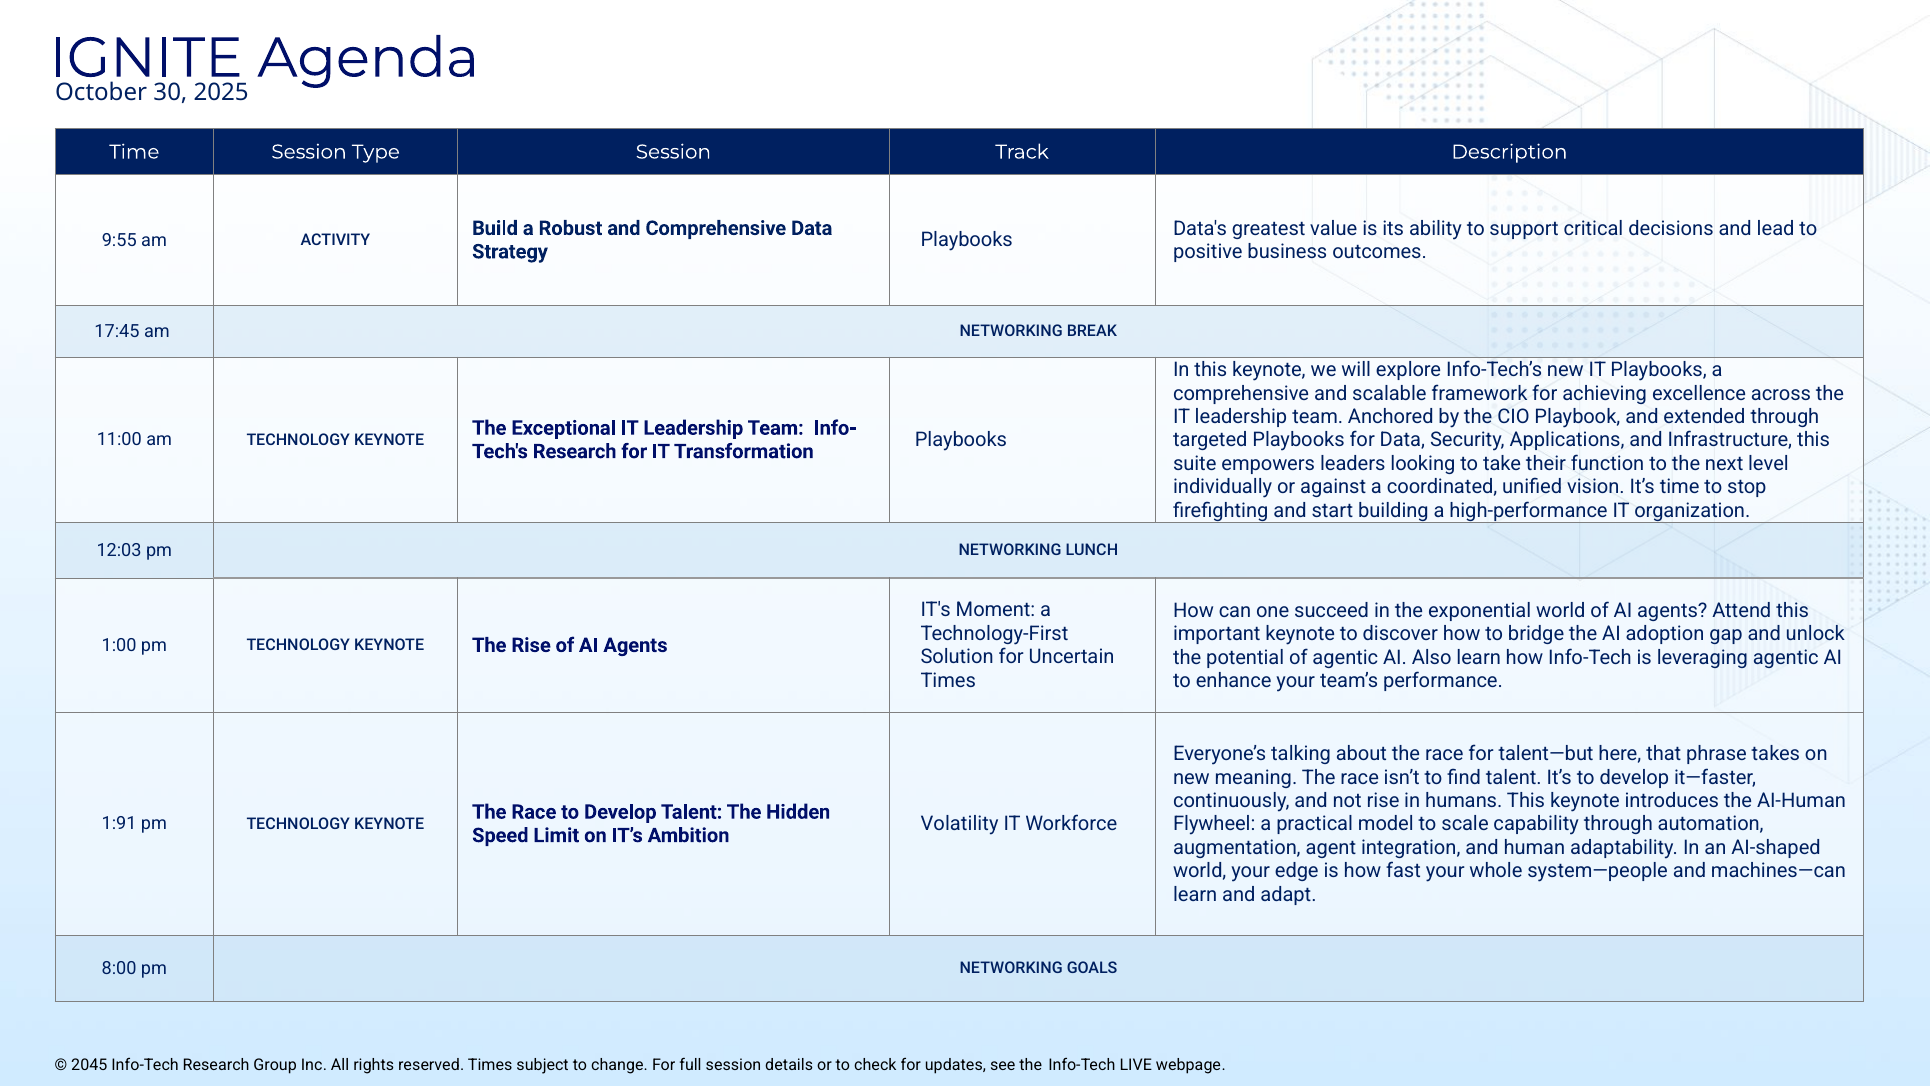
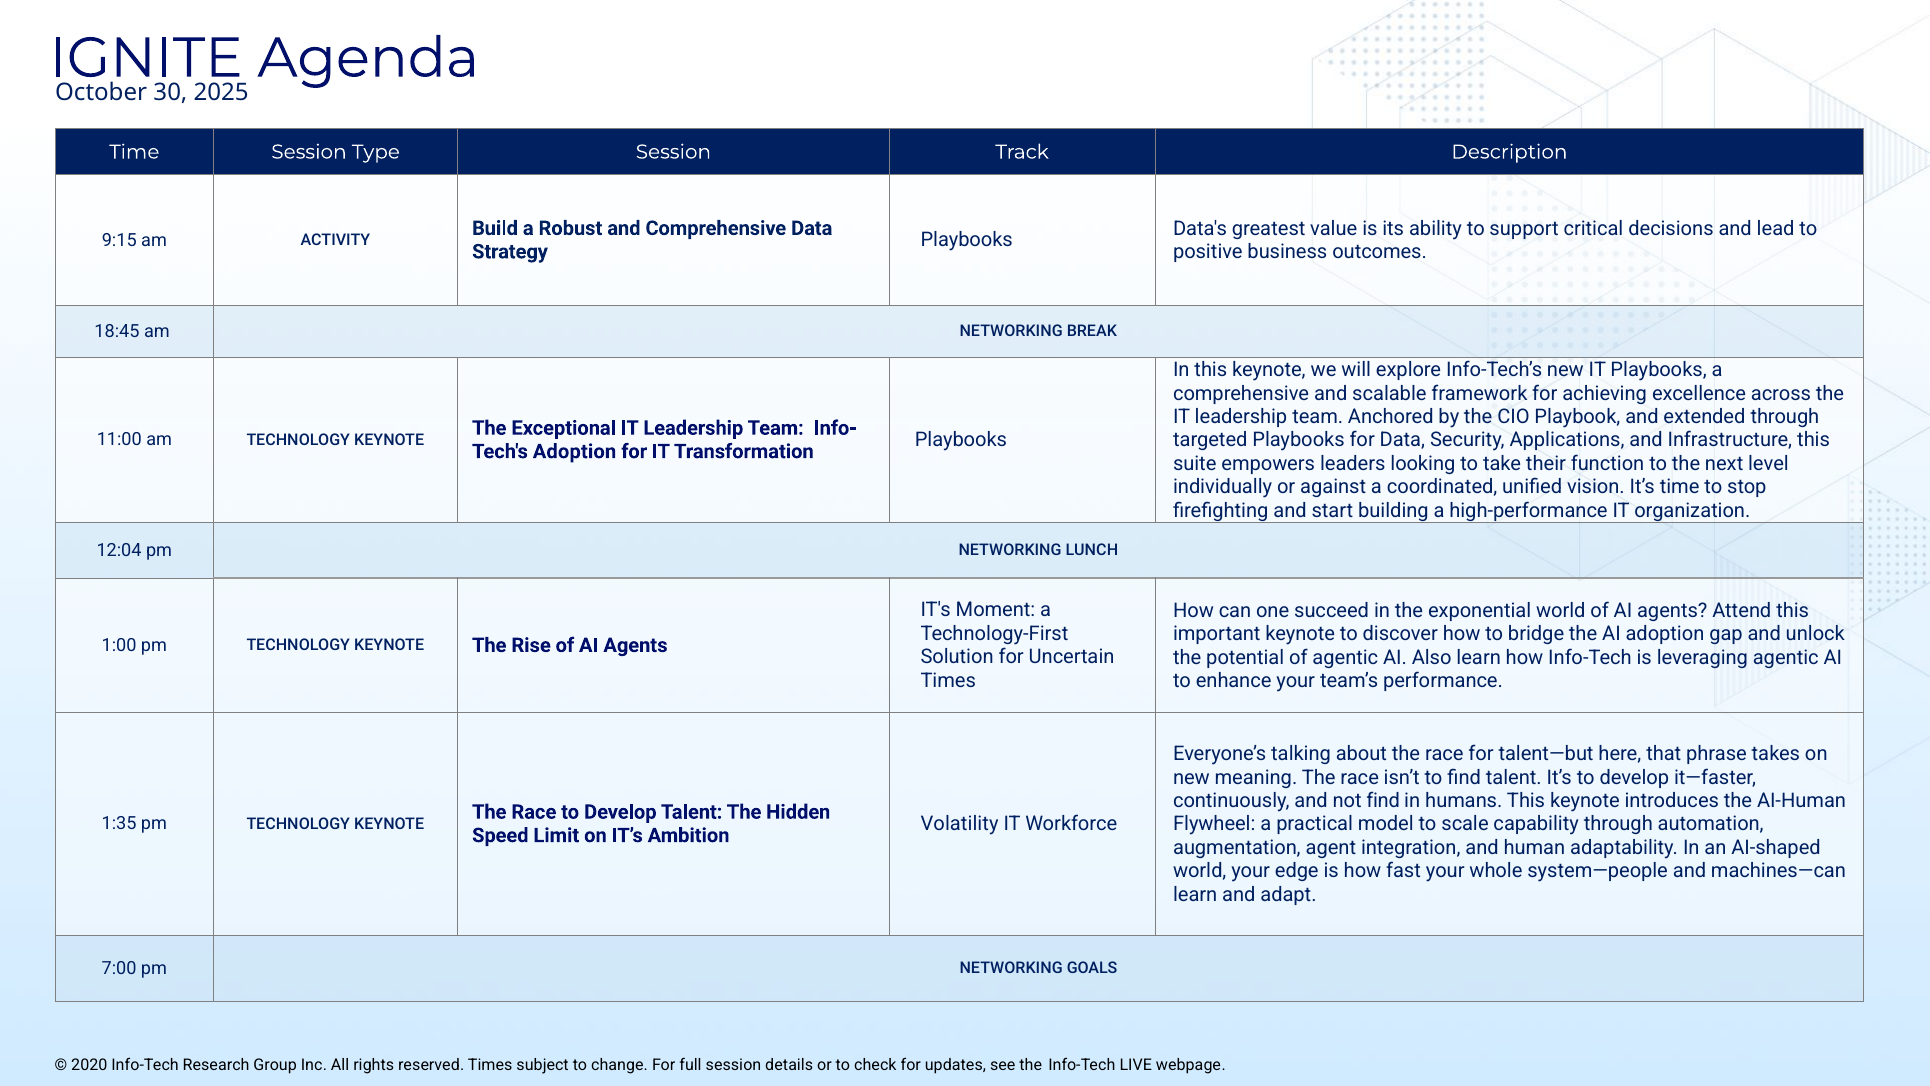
9:55: 9:55 -> 9:15 (119, 240)
17:45: 17:45 -> 18:45 (117, 331)
Research: Research -> Adoption (574, 451)
12:03: 12:03 -> 12:04 (119, 550)
not rise: rise -> find (1383, 801)
1:91: 1:91 -> 1:35 (119, 824)
8:00: 8:00 -> 7:00 (119, 968)
2045: 2045 -> 2020 (89, 1065)
